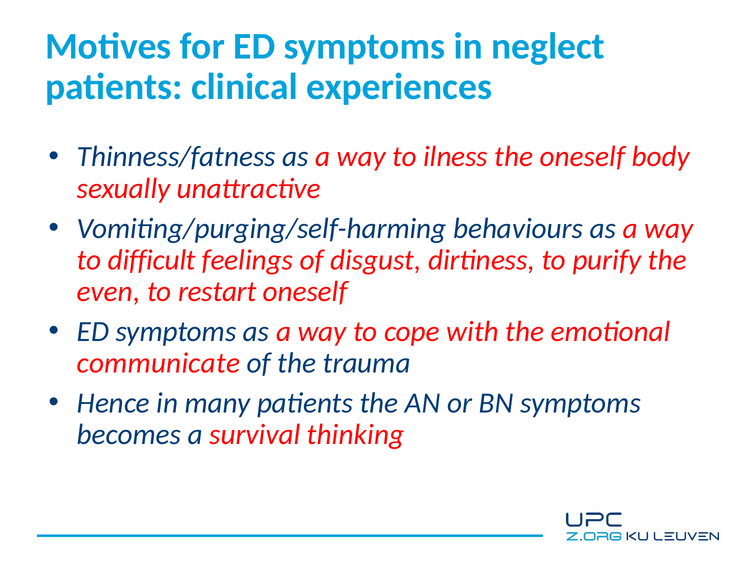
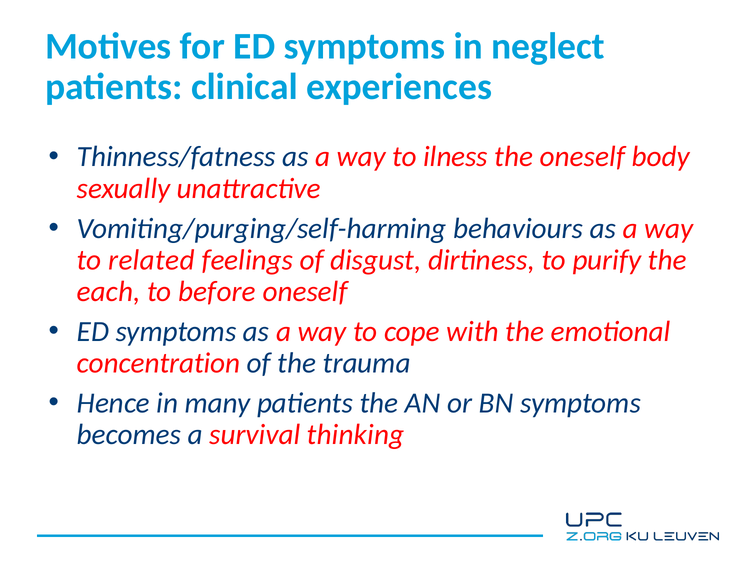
difficult: difficult -> related (151, 260)
even: even -> each (109, 292)
restart: restart -> before (217, 292)
communicate: communicate -> concentration (159, 363)
